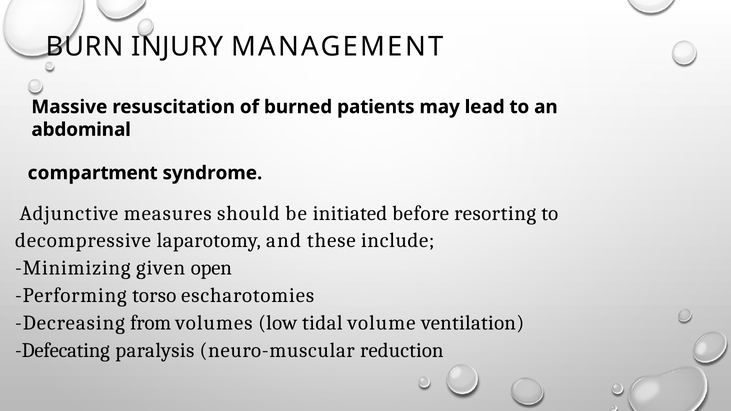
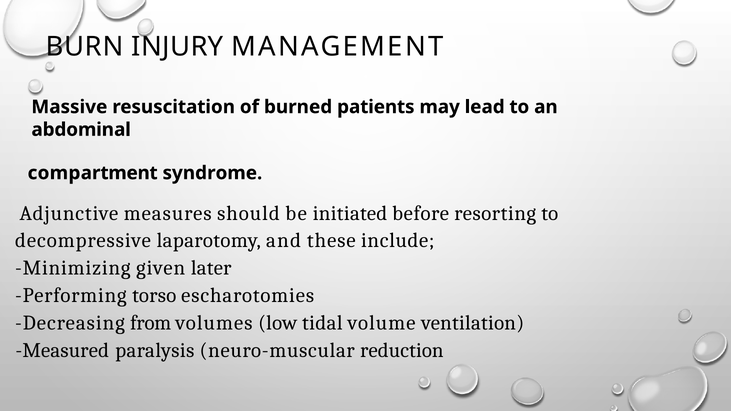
open: open -> later (211, 268)
Defecating: Defecating -> Measured (62, 350)
